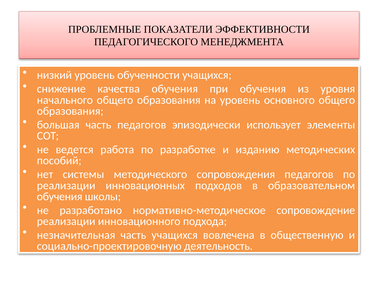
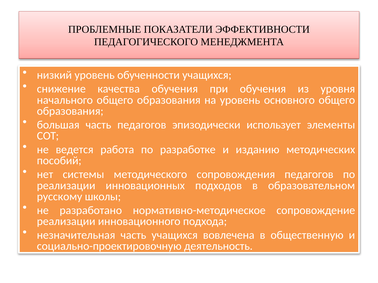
обучения: обучения -> русскому (60, 197)
